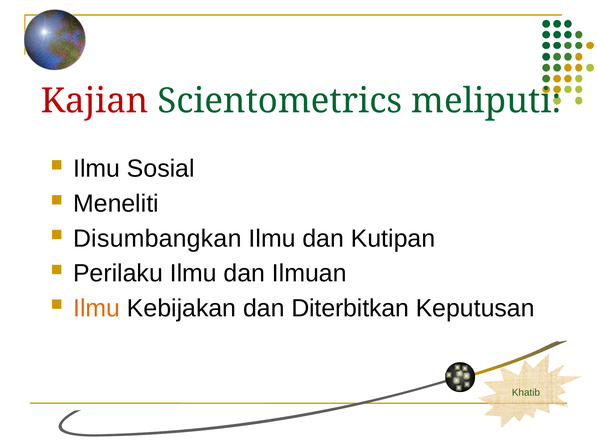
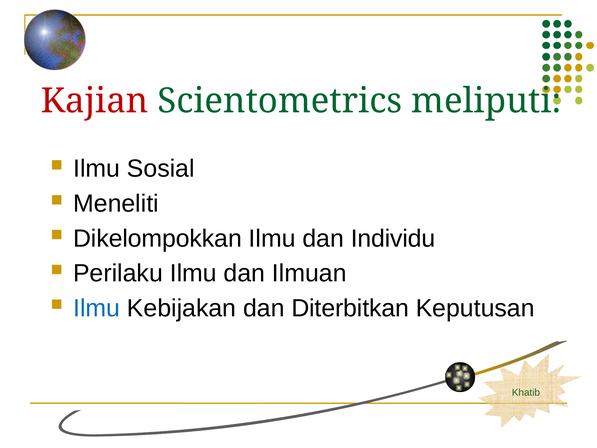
Disumbangkan: Disumbangkan -> Dikelompokkan (157, 238)
Kutipan: Kutipan -> Individu (393, 238)
Ilmu colour: orange -> blue (97, 308)
